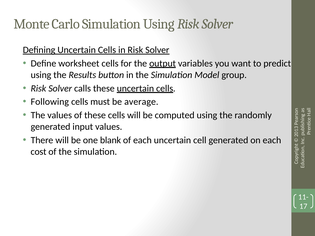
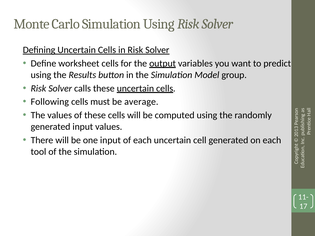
one blank: blank -> input (110, 140)
cost: cost -> tool (38, 152)
